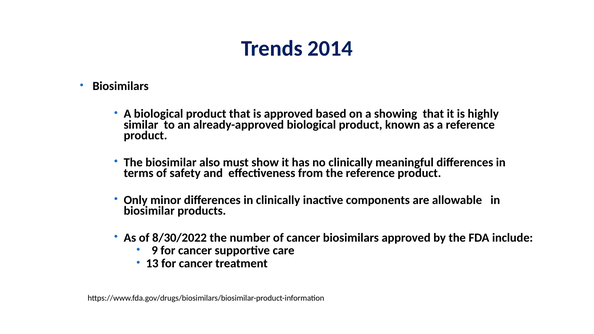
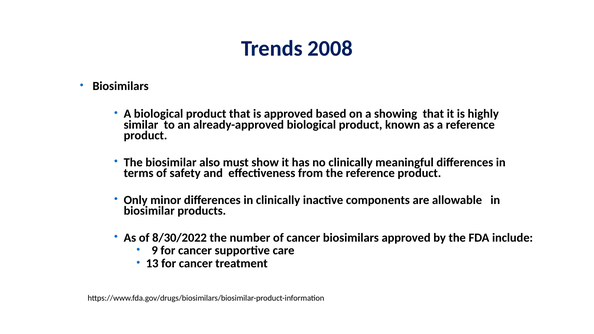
2014: 2014 -> 2008 (330, 49)
